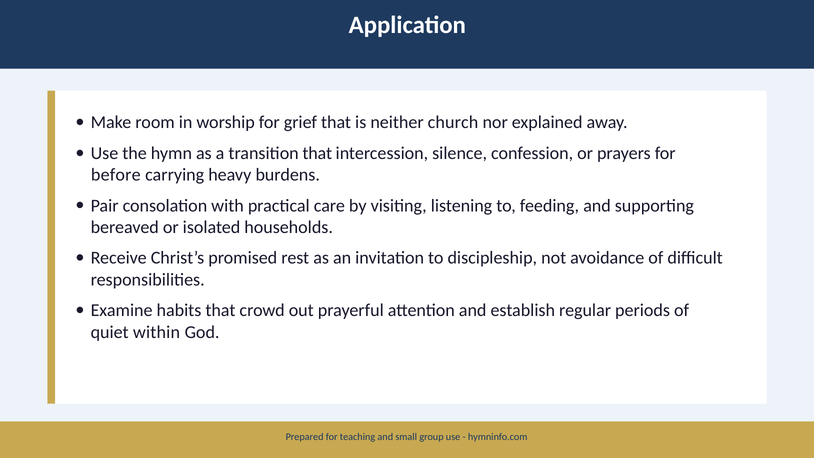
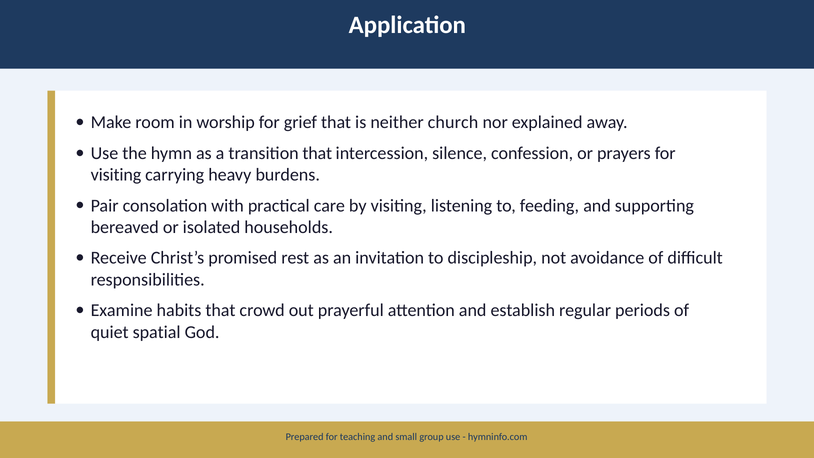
before: before -> visiting (116, 175)
within: within -> spatial (157, 332)
